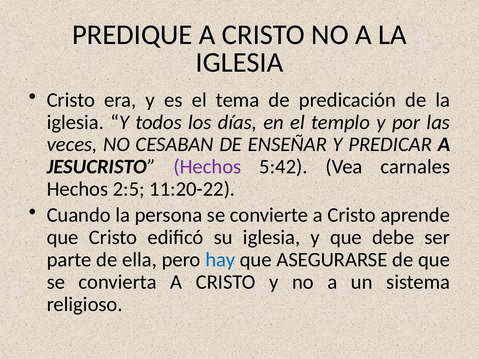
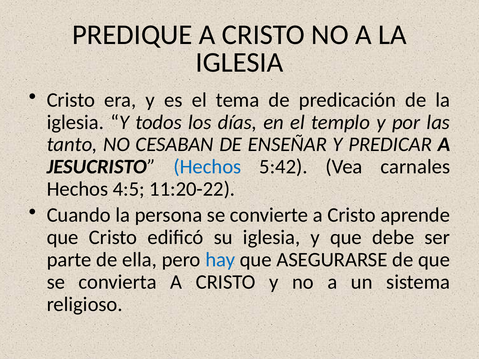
veces: veces -> tanto (72, 145)
Hechos colour: purple -> blue (207, 167)
2:5: 2:5 -> 4:5 (129, 189)
